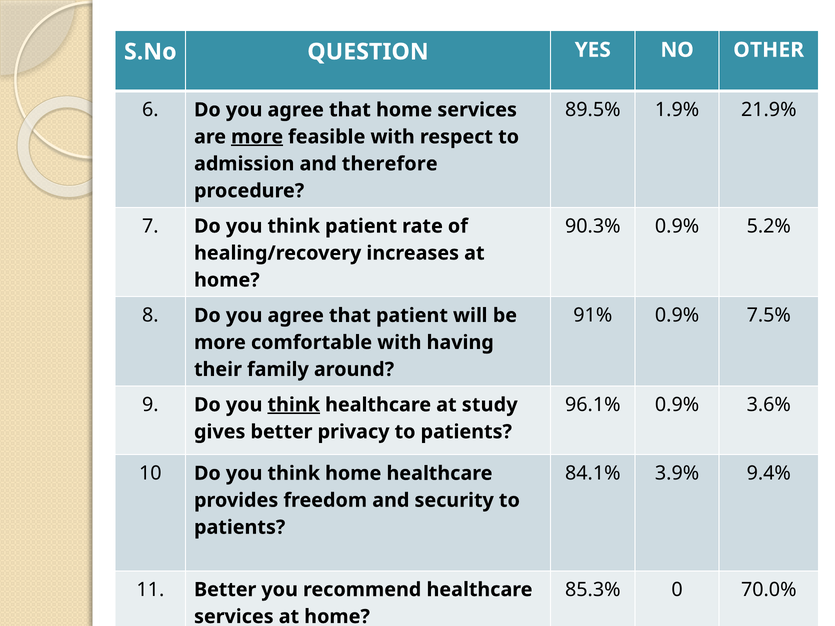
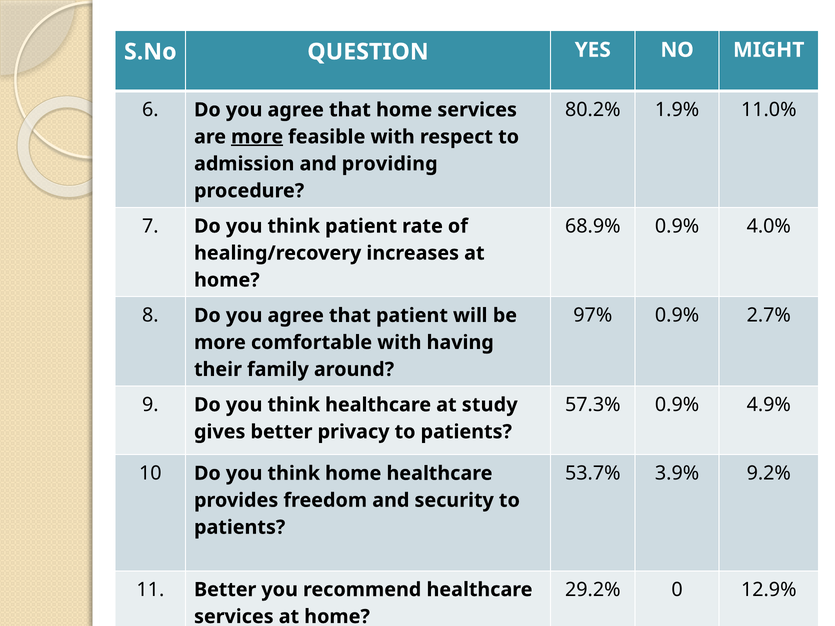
OTHER: OTHER -> MIGHT (769, 50)
89.5%: 89.5% -> 80.2% (593, 110)
21.9%: 21.9% -> 11.0% (769, 110)
therefore: therefore -> providing (390, 164)
90.3%: 90.3% -> 68.9% (593, 226)
5.2%: 5.2% -> 4.0% (769, 226)
91%: 91% -> 97% (593, 316)
7.5%: 7.5% -> 2.7% (769, 316)
think underline: present -> none (294, 405)
96.1%: 96.1% -> 57.3% (593, 405)
0.9% 3.6%: 3.6% -> 4.9% (769, 405)
84.1%: 84.1% -> 53.7% (593, 474)
9.4%: 9.4% -> 9.2% (769, 474)
85.3%: 85.3% -> 29.2% (593, 590)
70.0%: 70.0% -> 12.9% (769, 590)
